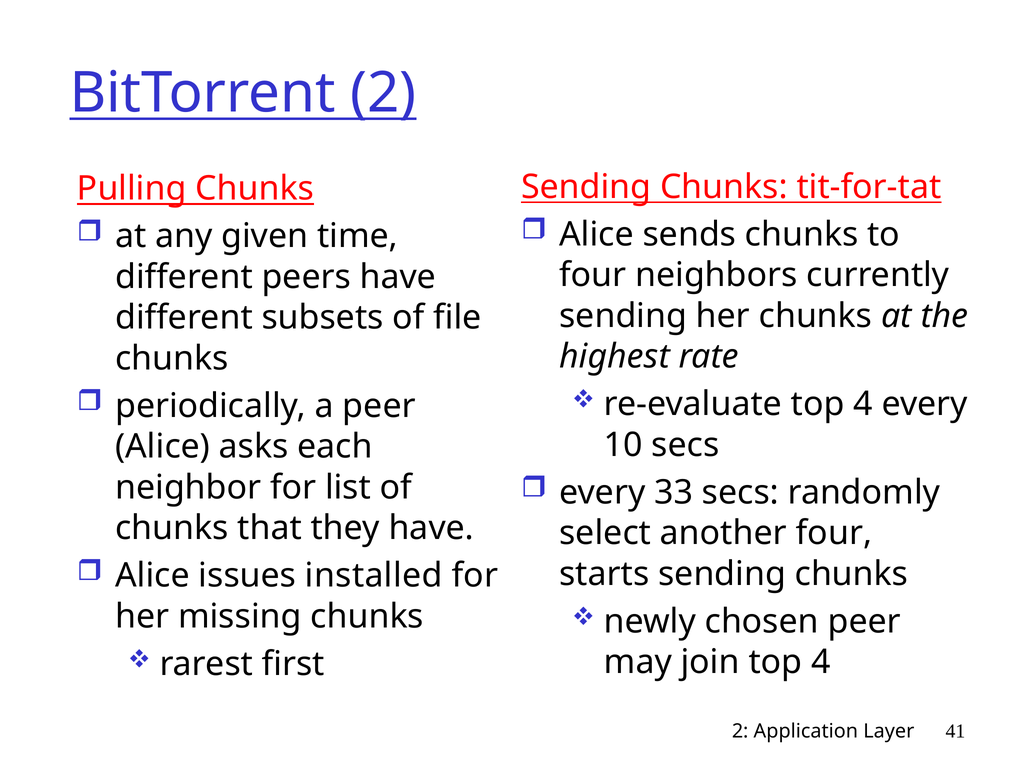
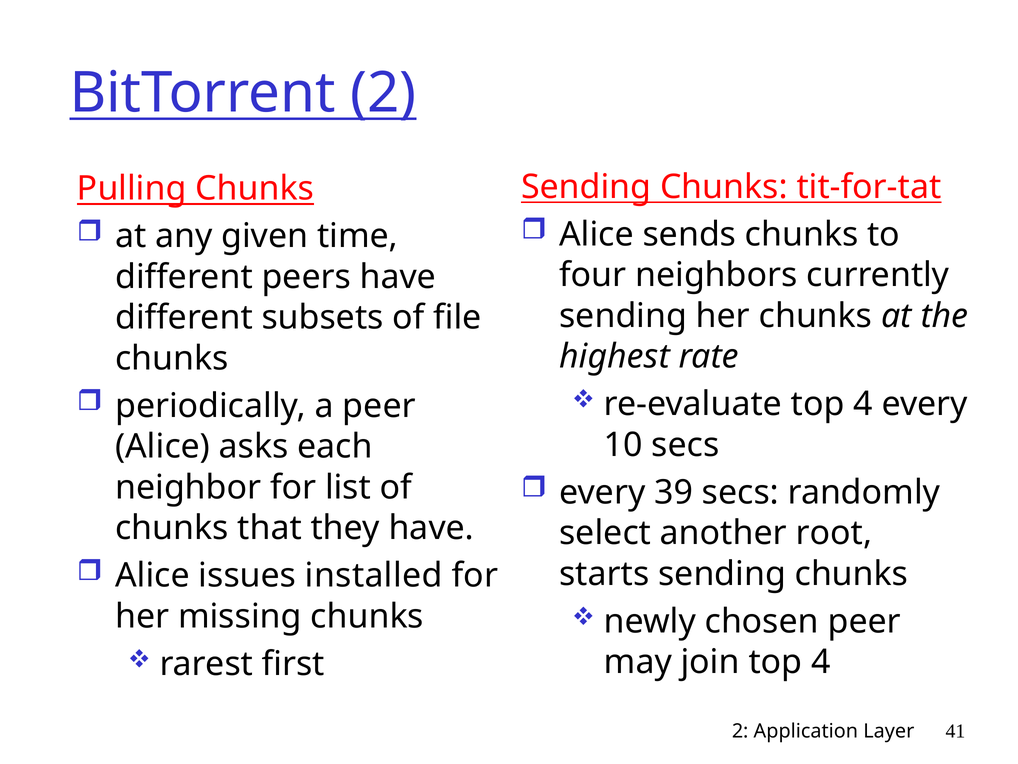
33: 33 -> 39 (674, 492)
another four: four -> root (834, 533)
